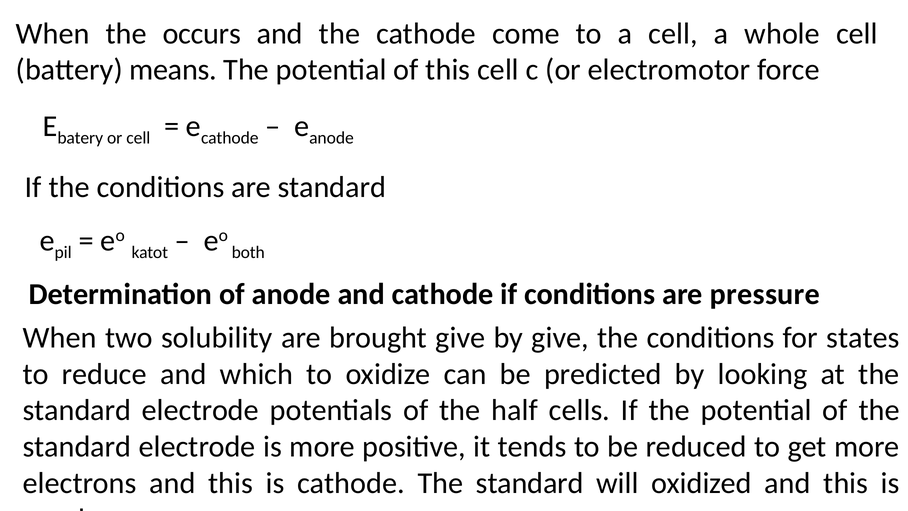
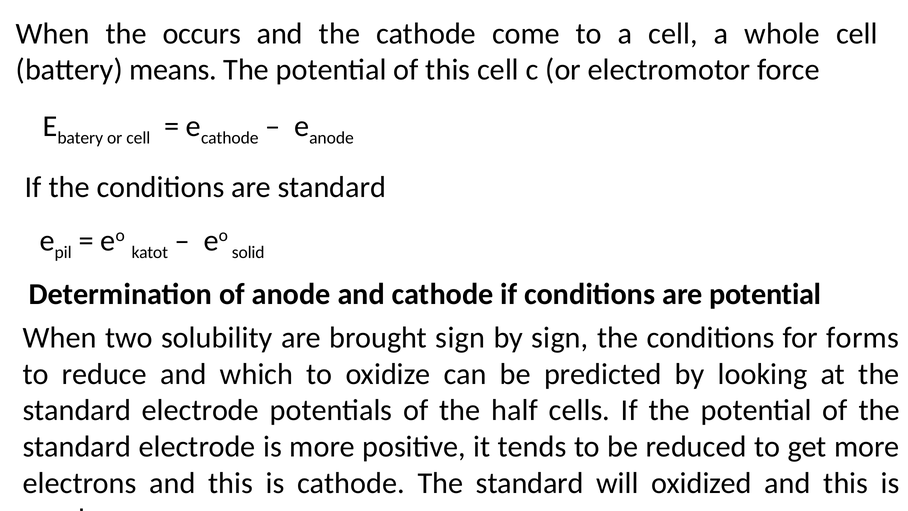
both: both -> solid (248, 252)
are pressure: pressure -> potential (765, 294)
brought give: give -> sign (460, 338)
by give: give -> sign (560, 338)
states: states -> forms (863, 338)
